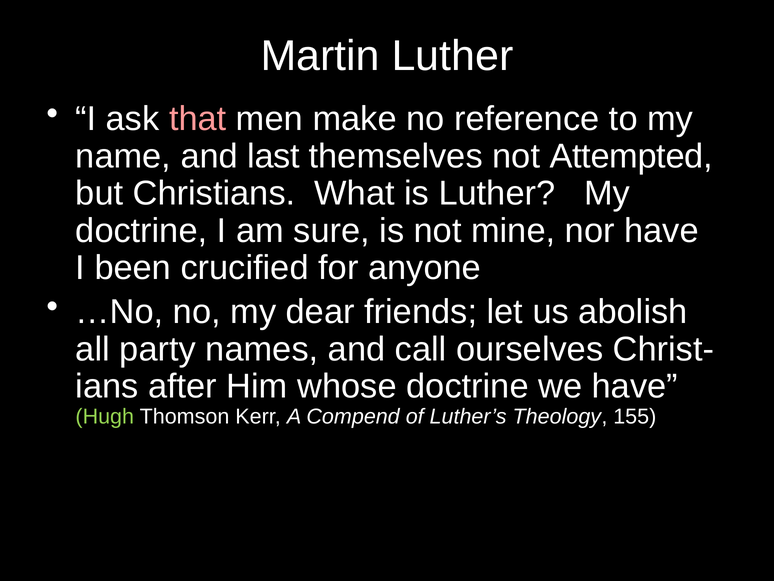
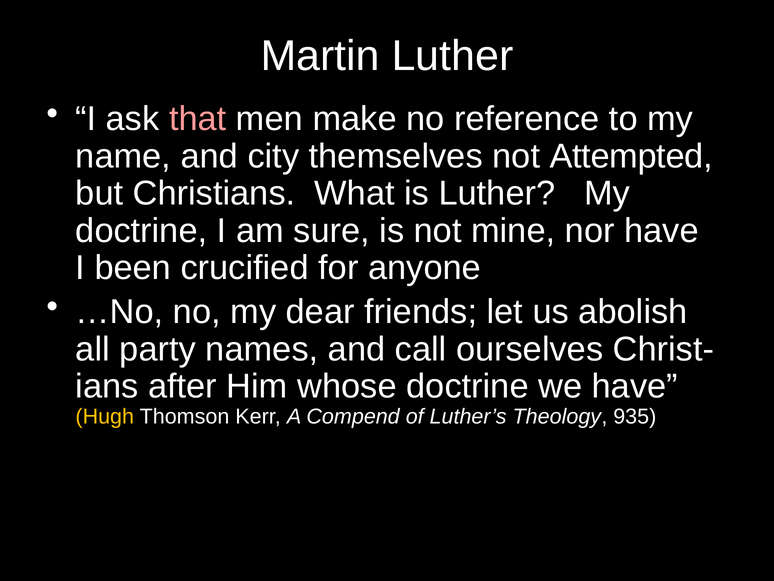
last: last -> city (273, 156)
Hugh colour: light green -> yellow (105, 416)
155: 155 -> 935 (635, 416)
